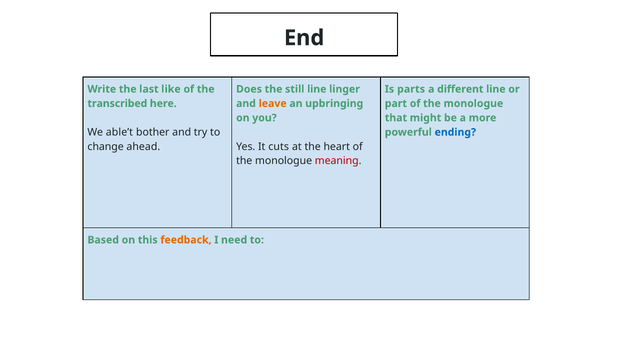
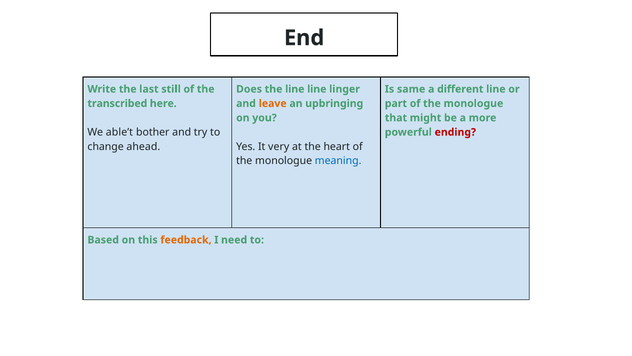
like: like -> still (171, 89)
the still: still -> line (295, 89)
parts: parts -> same (411, 89)
ending colour: blue -> red (455, 132)
cuts: cuts -> very (279, 146)
meaning colour: red -> blue (338, 161)
